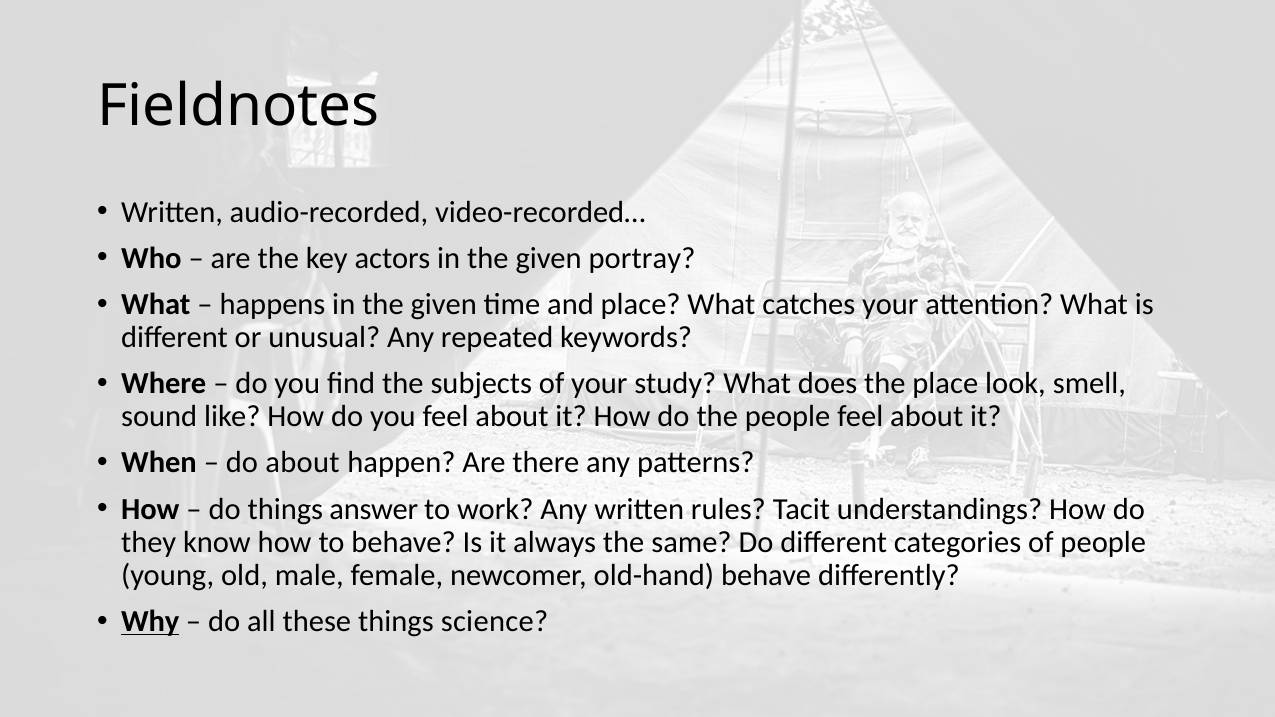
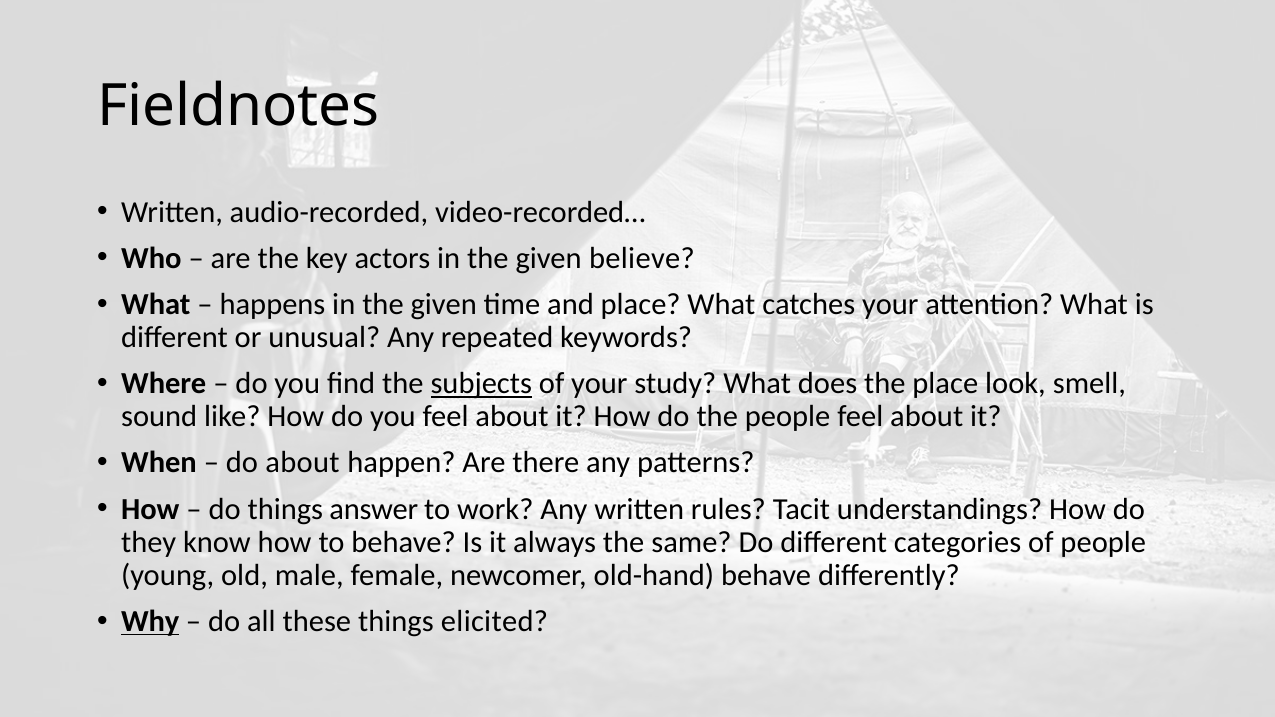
portray: portray -> believe (642, 258)
subjects underline: none -> present (481, 384)
science: science -> elicited (494, 622)
